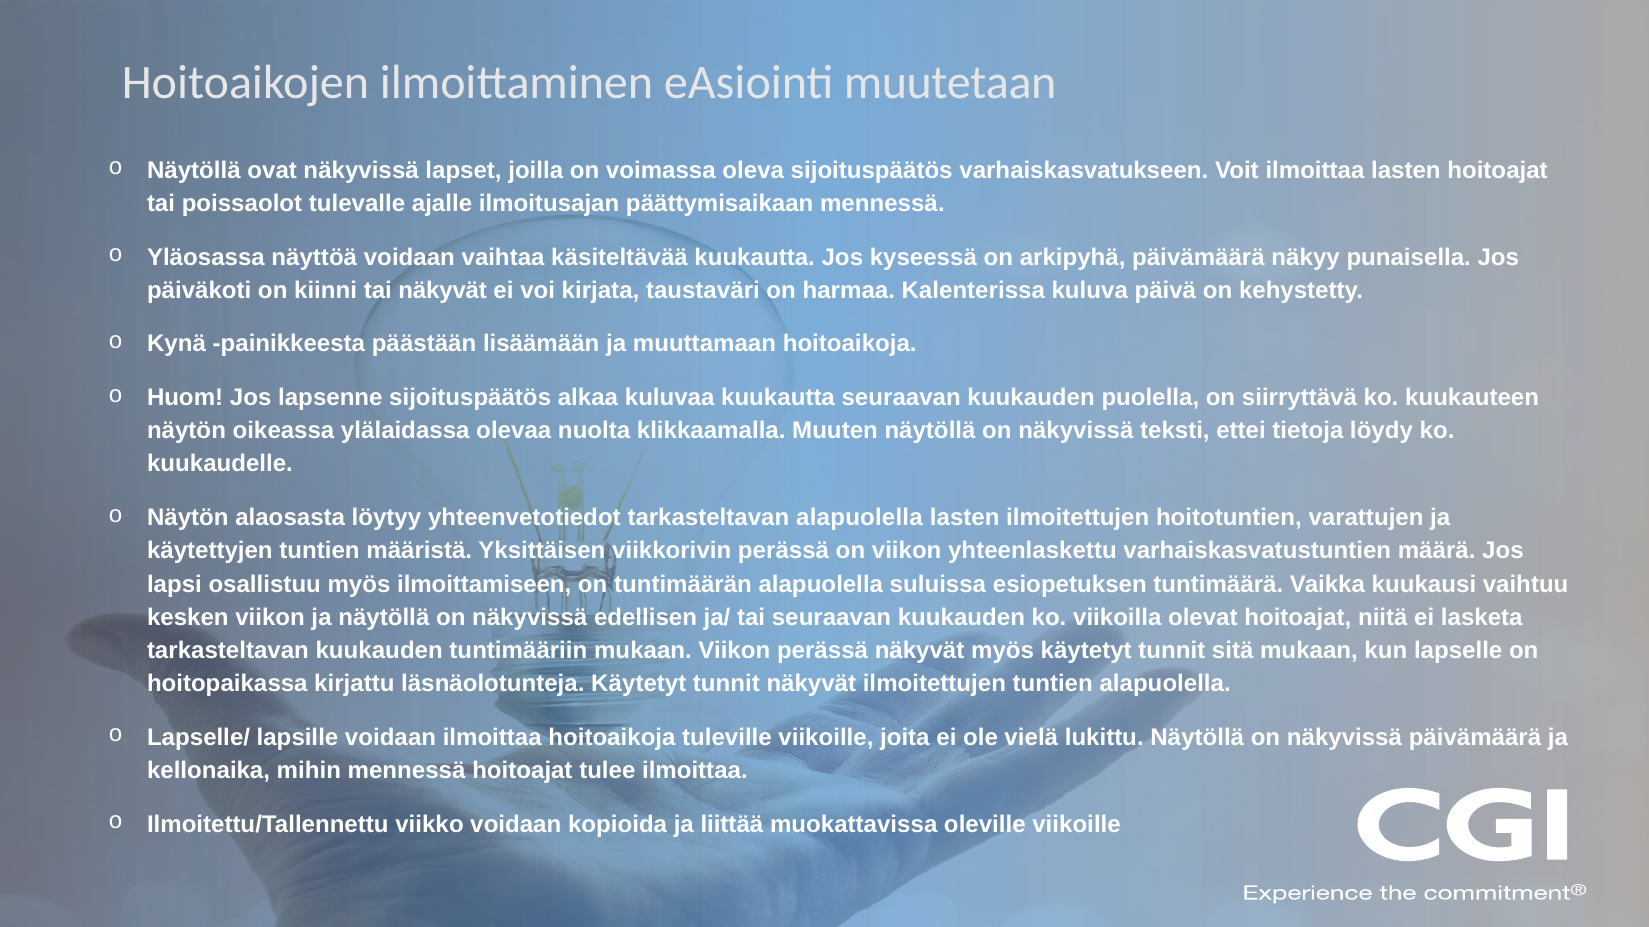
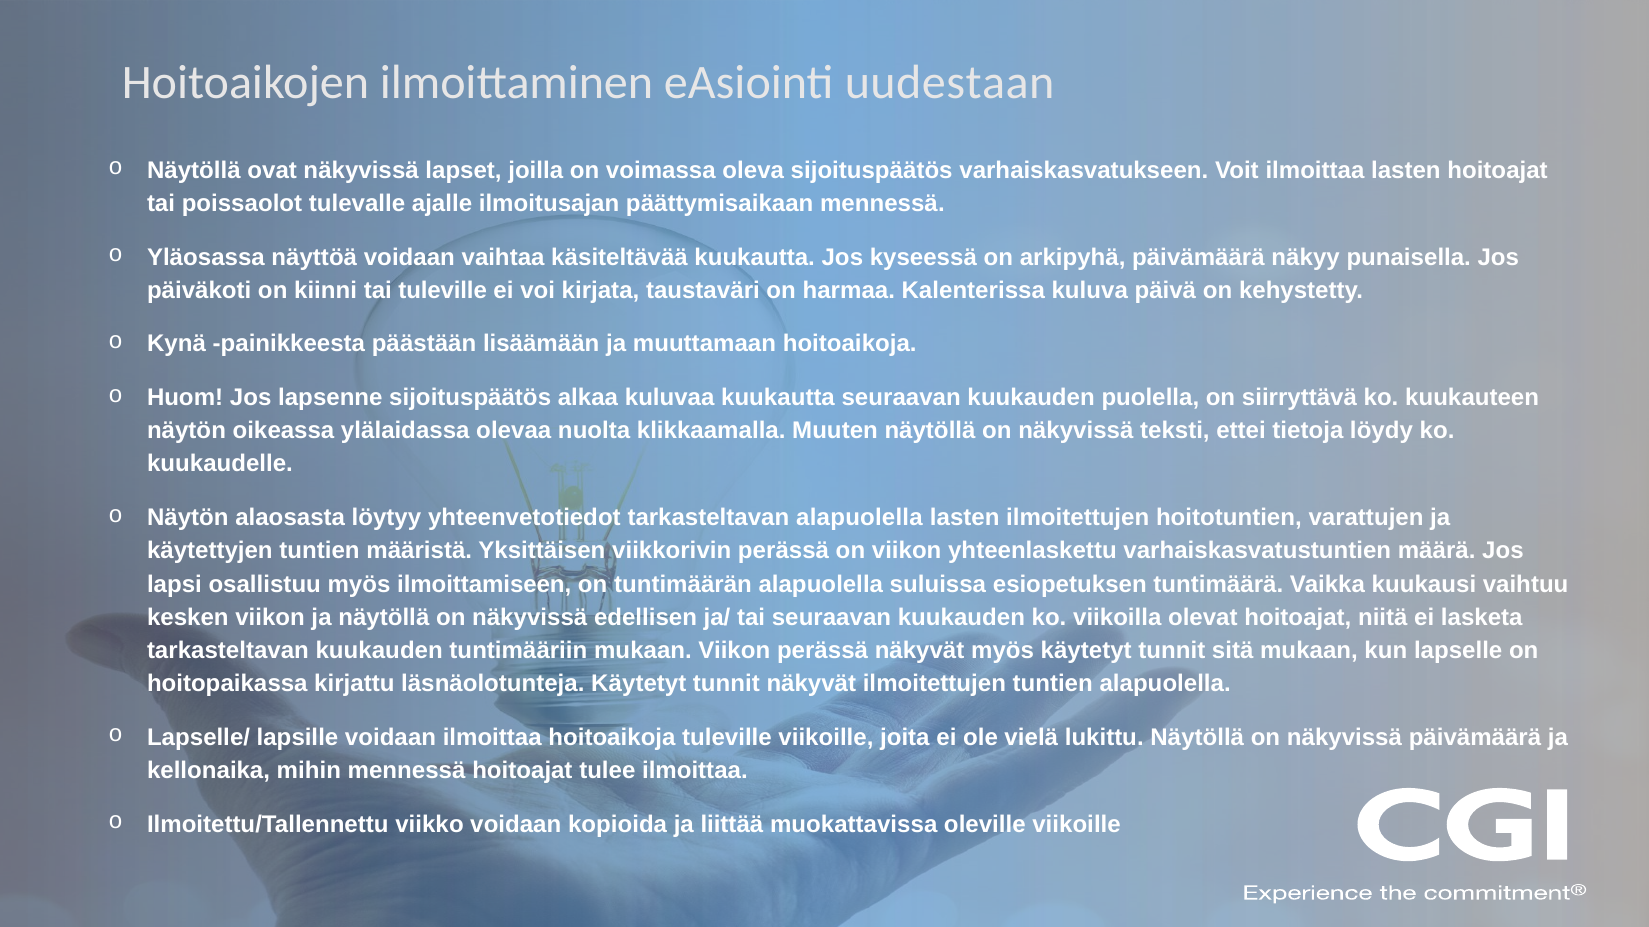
muutetaan: muutetaan -> uudestaan (950, 83)
tai näkyvät: näkyvät -> tuleville (443, 290)
